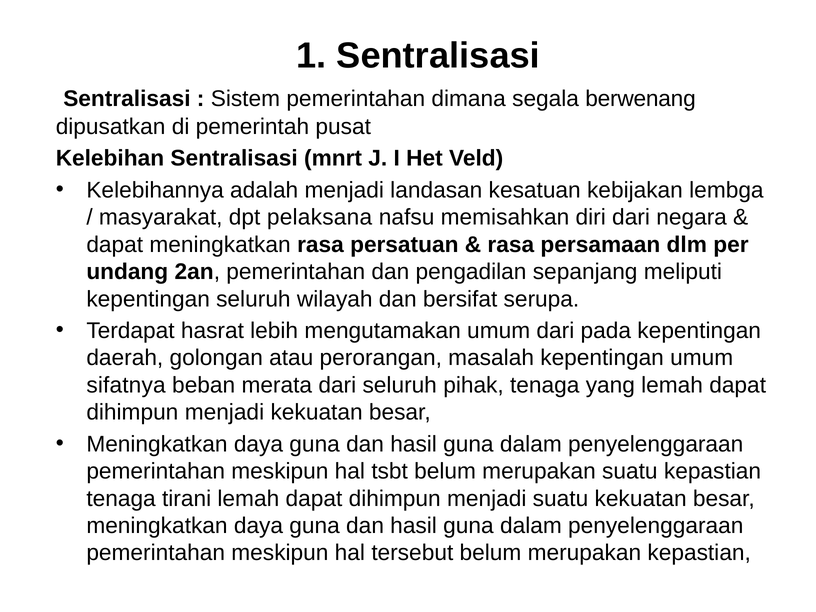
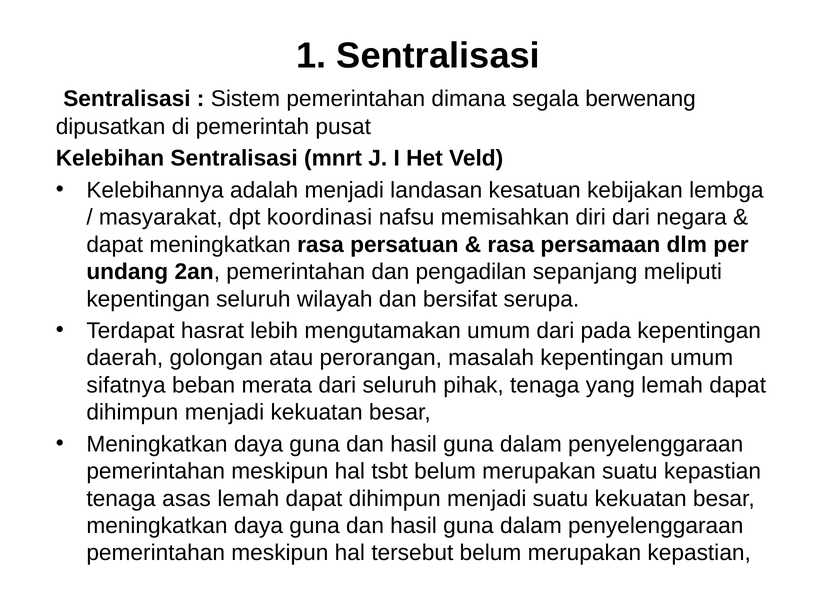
pelaksana: pelaksana -> koordinasi (320, 217)
tirani: tirani -> asas (186, 499)
